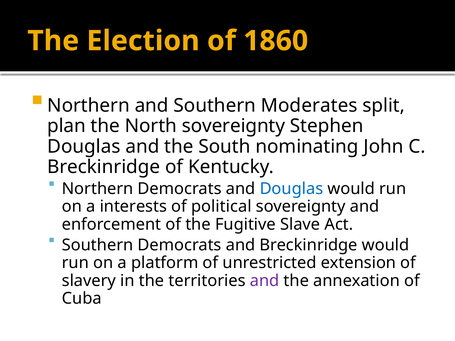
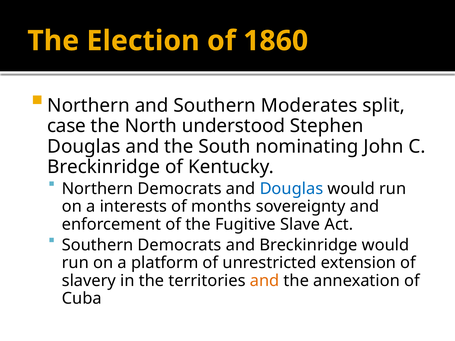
plan: plan -> case (67, 126)
North sovereignty: sovereignty -> understood (233, 126)
political: political -> months (221, 207)
and colour: purple -> orange (265, 281)
